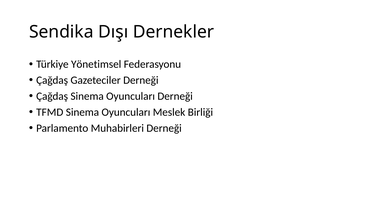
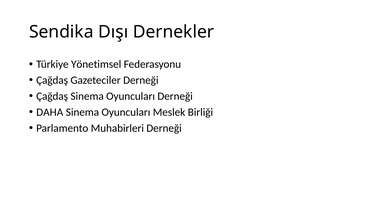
TFMD: TFMD -> DAHA (50, 112)
